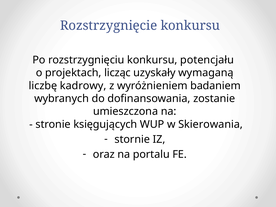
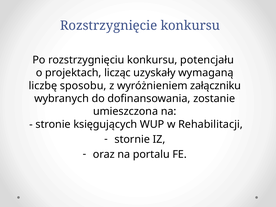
kadrowy: kadrowy -> sposobu (83, 86)
badaniem: badaniem -> załączniku (215, 86)
Skierowania: Skierowania -> Rehabilitacji (211, 124)
